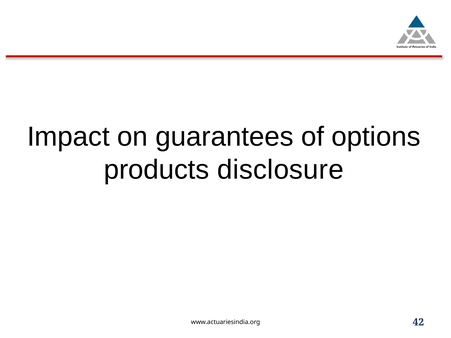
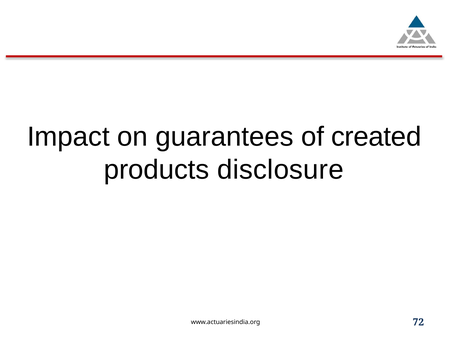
options: options -> created (376, 137)
42: 42 -> 72 (418, 322)
